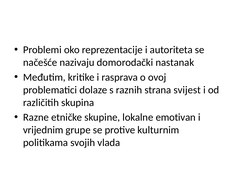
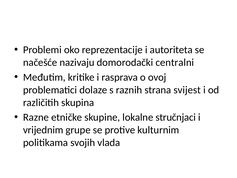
nastanak: nastanak -> centralni (175, 62)
emotivan: emotivan -> stručnjaci (176, 117)
